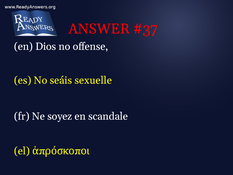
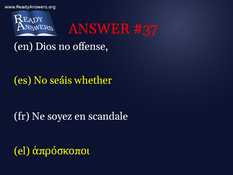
sexuelle: sexuelle -> whether (93, 80)
